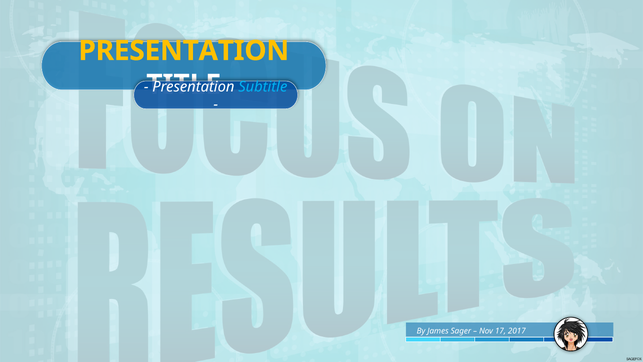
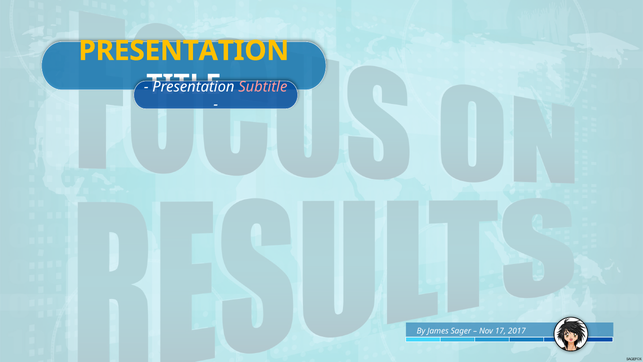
Subtitle colour: light blue -> pink (263, 87)
